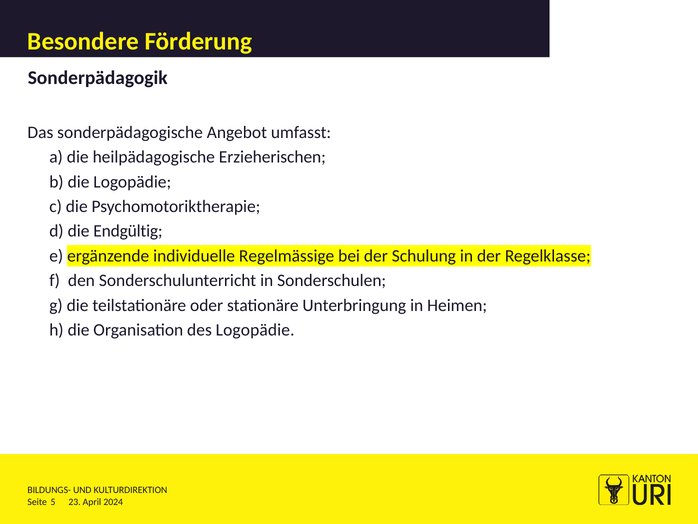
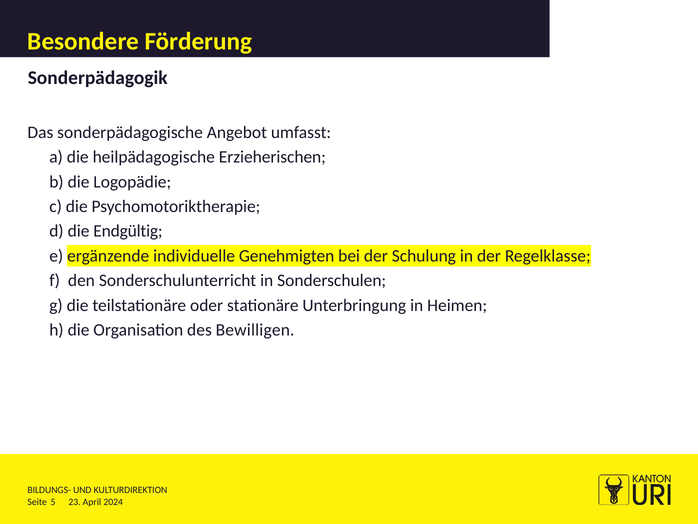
Regelmässige: Regelmässige -> Genehmigten (287, 256)
des Logopädie: Logopädie -> Bewilligen (255, 330)
